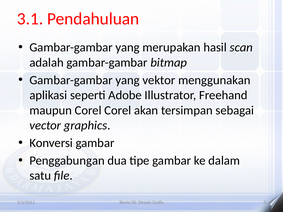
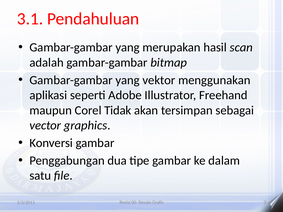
Corel Corel: Corel -> Tidak (118, 110)
